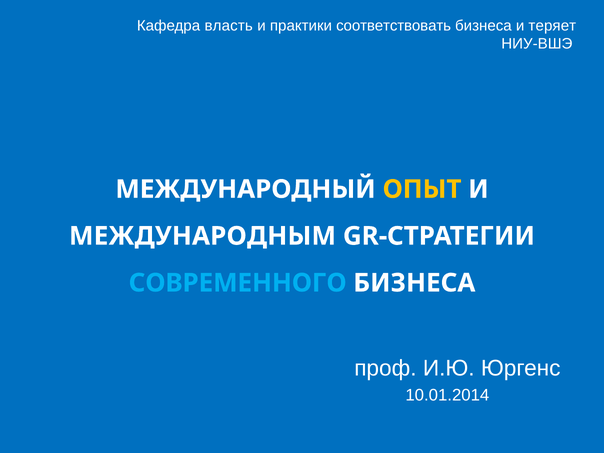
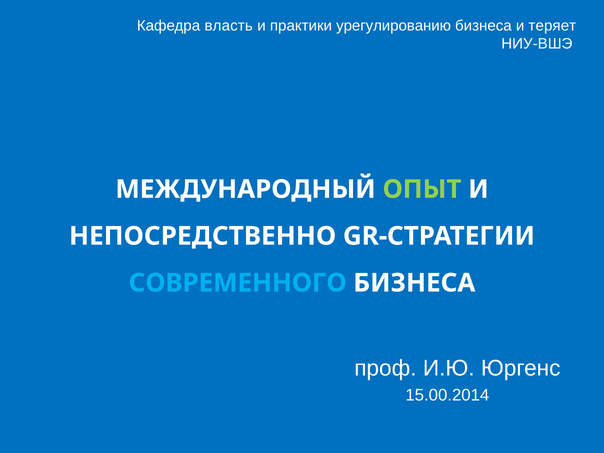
соответствовать: соответствовать -> урегулированию (394, 26)
ОПЫТ colour: yellow -> light green (422, 189)
МЕЖДУНАРОДНЫМ: МЕЖДУНАРОДНЫМ -> НЕПОСРЕДСТВЕННО (203, 236)
10.01.2014: 10.01.2014 -> 15.00.2014 (447, 395)
